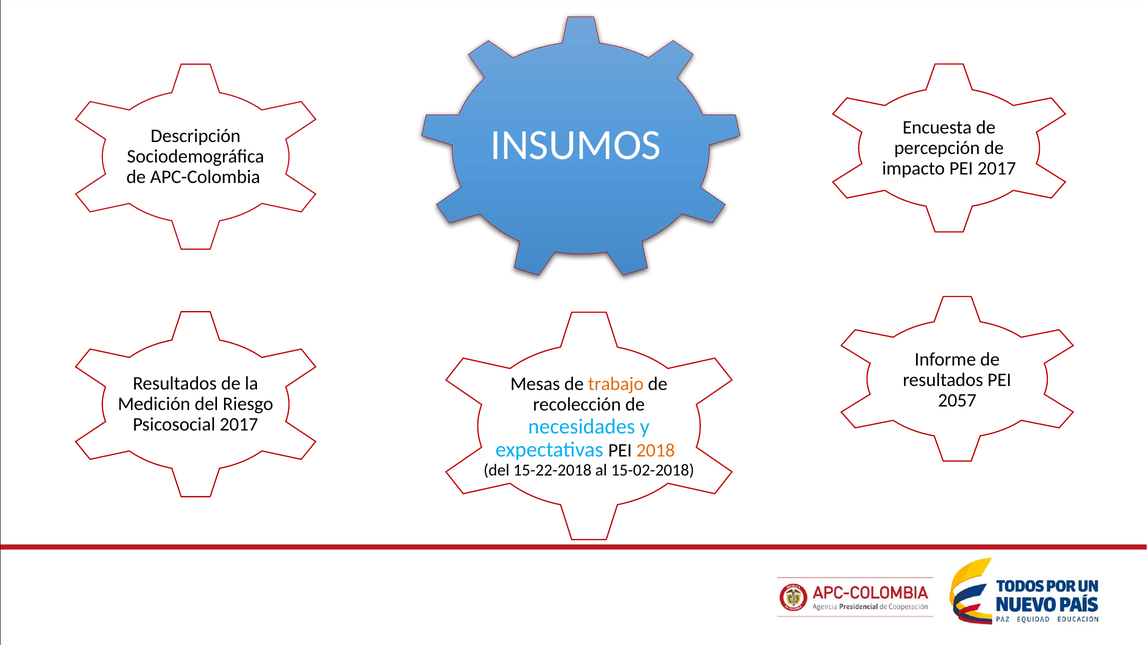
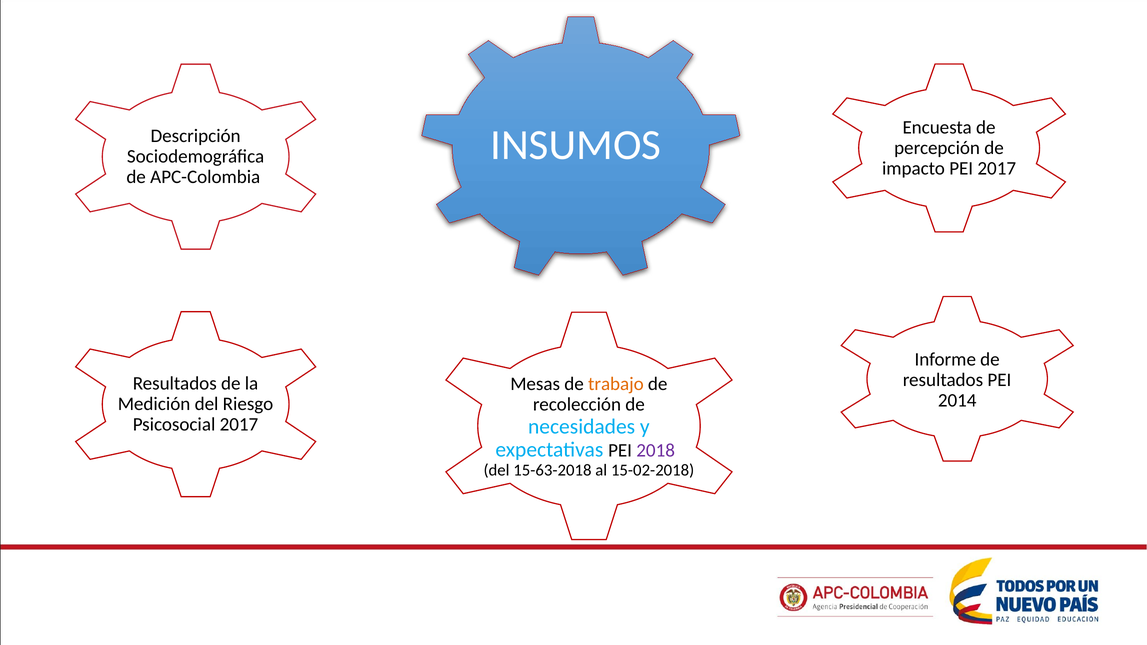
2057: 2057 -> 2014 (957, 401)
2018 colour: orange -> purple (656, 451)
15-22-2018: 15-22-2018 -> 15-63-2018 (552, 471)
